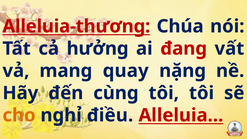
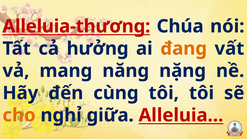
đang colour: red -> orange (184, 49)
quay: quay -> năng (126, 71)
điều: điều -> giữa (110, 115)
